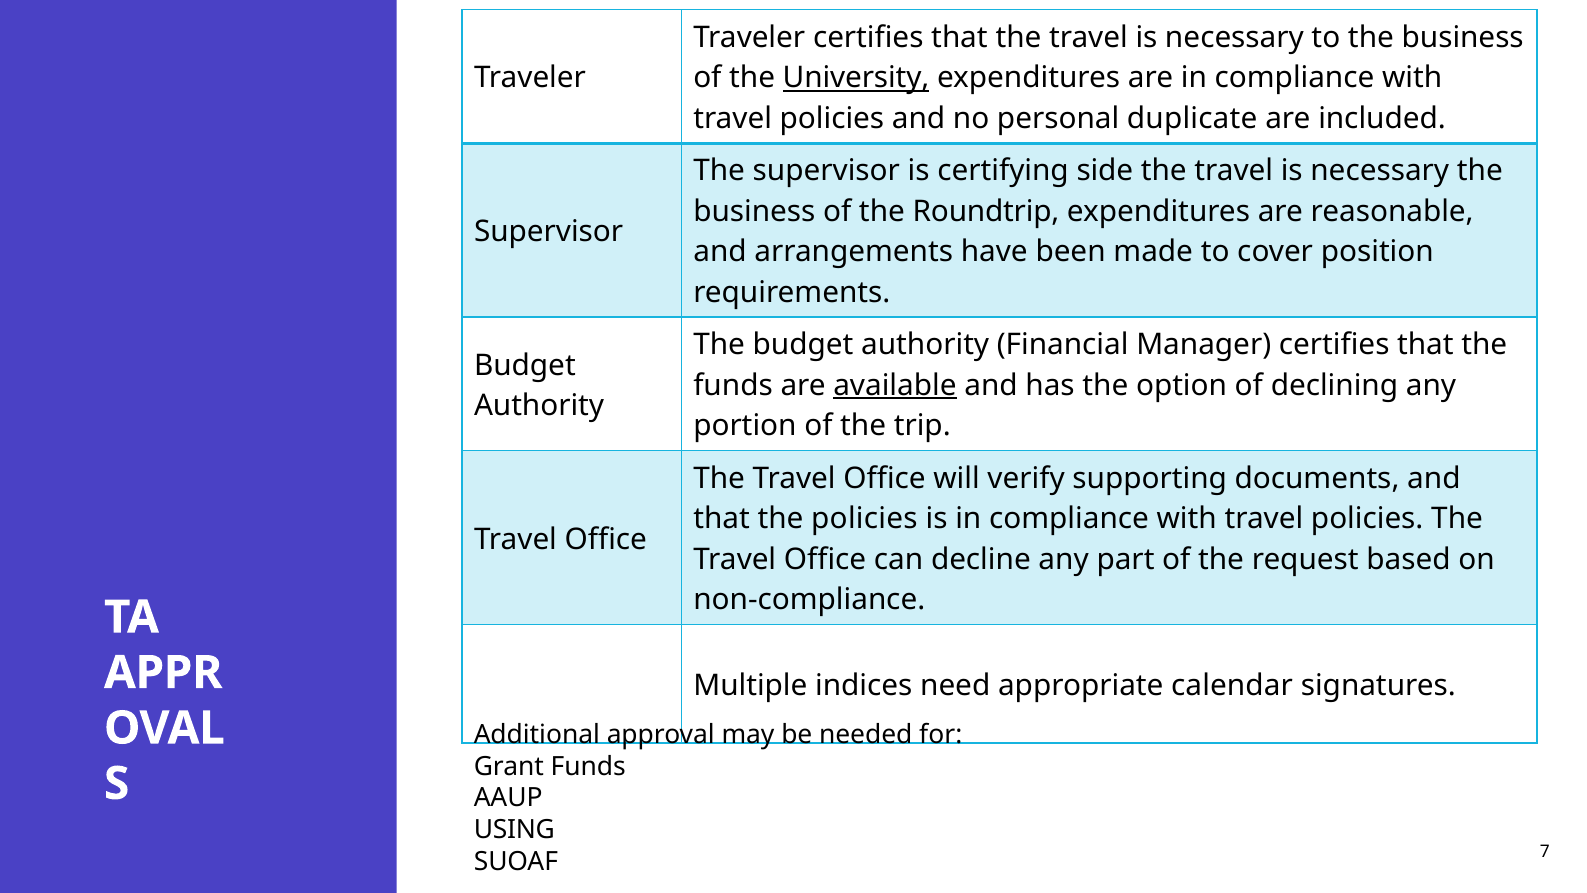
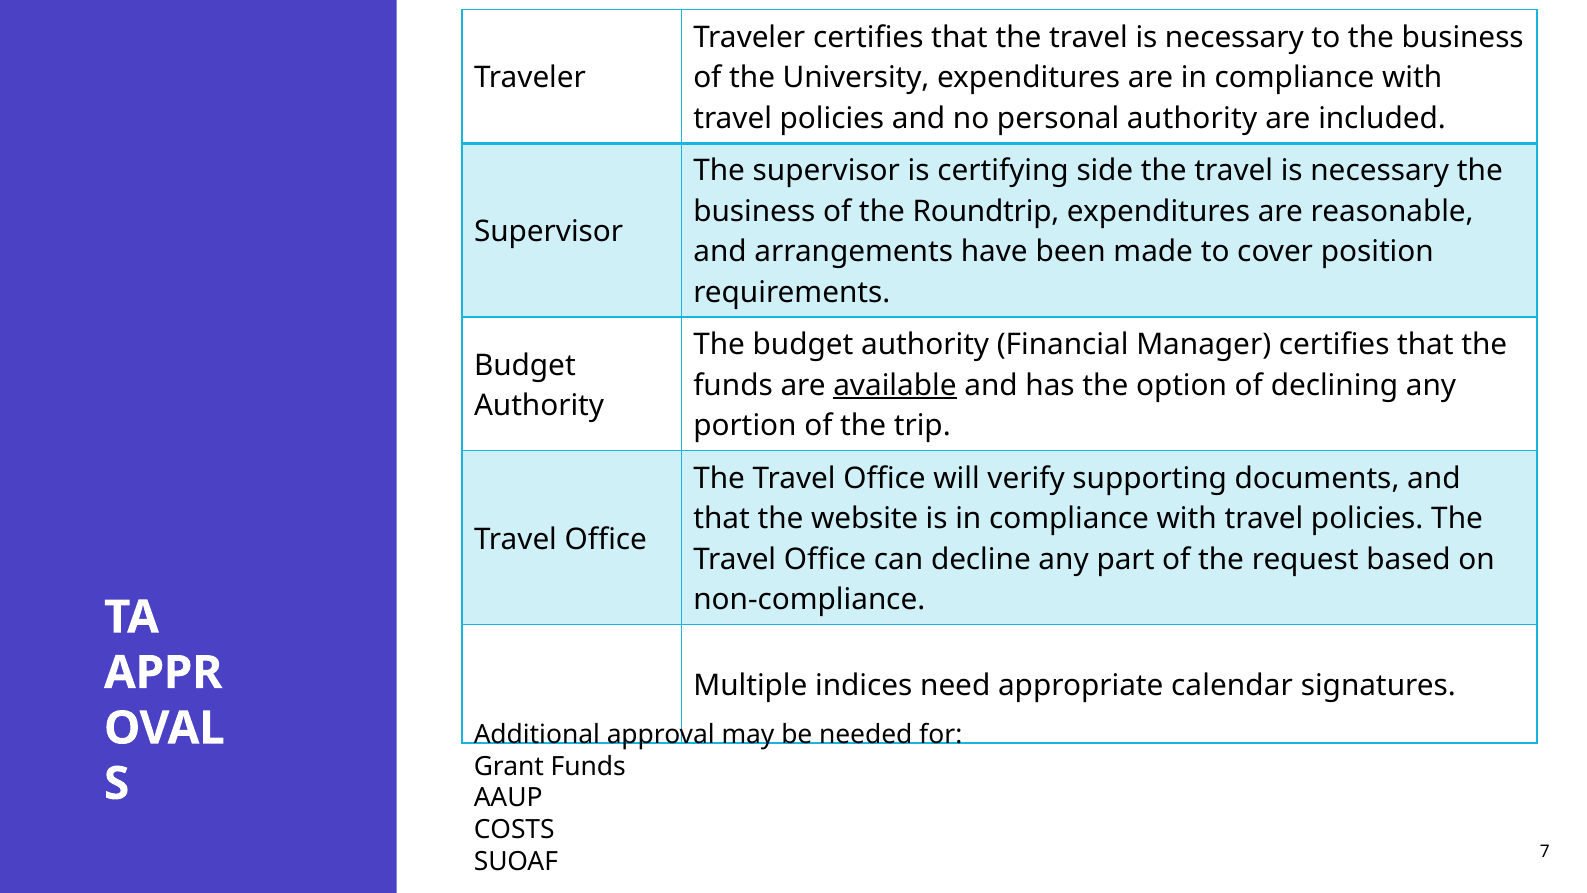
University underline: present -> none (856, 78)
personal duplicate: duplicate -> authority (1192, 119)
the policies: policies -> website (865, 519)
USING: USING -> COSTS (514, 829)
